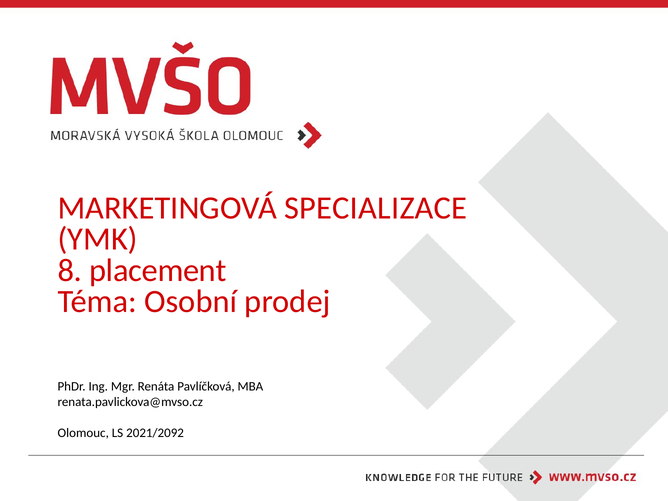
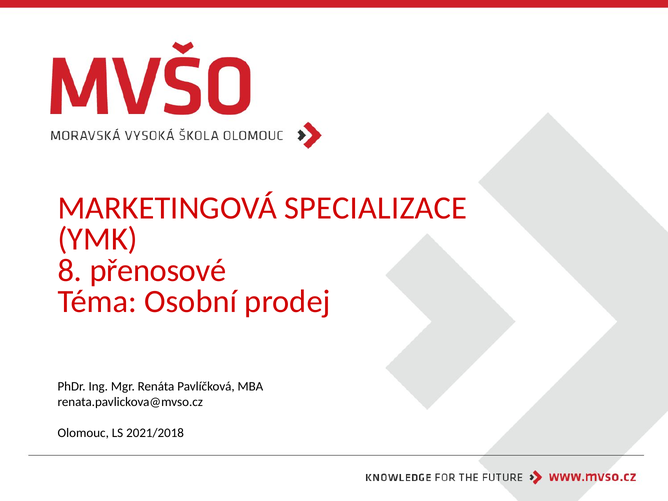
placement: placement -> přenosové (158, 270)
2021/2092: 2021/2092 -> 2021/2018 (155, 433)
